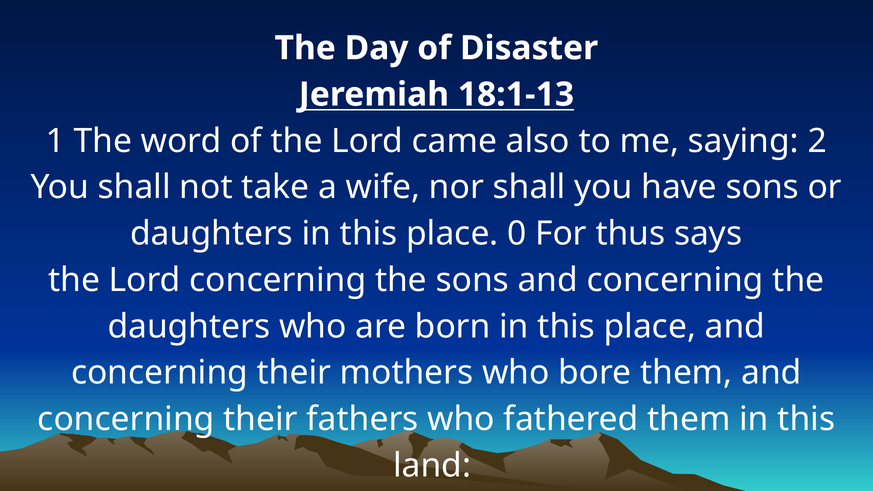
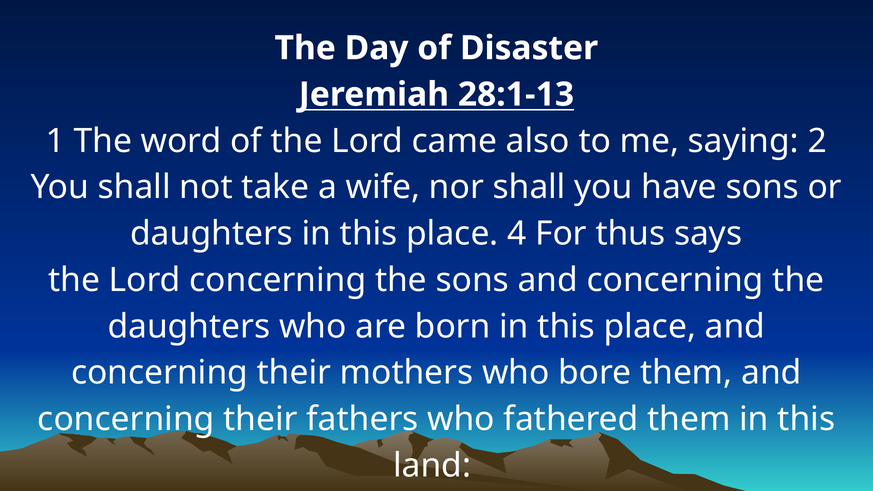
18:1-13: 18:1-13 -> 28:1-13 (516, 95)
0: 0 -> 4 (517, 234)
